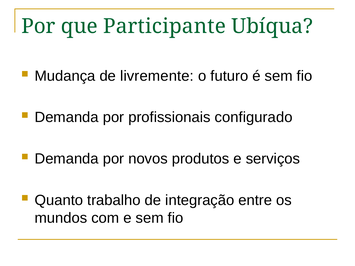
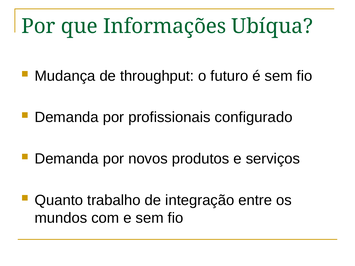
Participante: Participante -> Informações (165, 26)
livremente: livremente -> throughput (157, 76)
